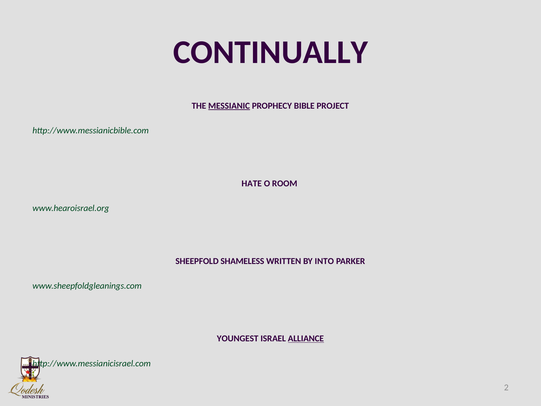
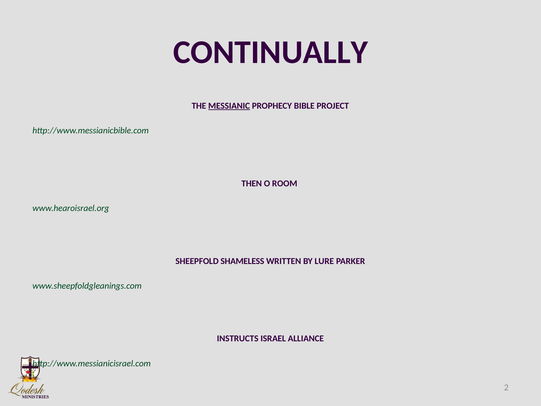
HATE: HATE -> THEN (252, 183)
INTO: INTO -> LURE (324, 261)
YOUNGEST: YOUNGEST -> INSTRUCTS (238, 338)
ALLIANCE underline: present -> none (306, 338)
